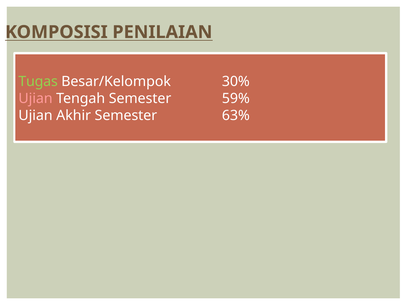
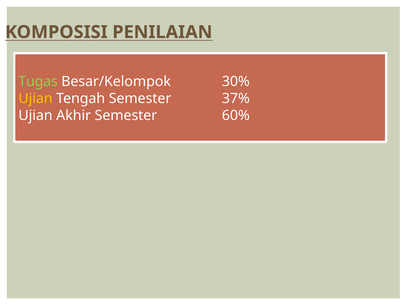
Ujian colour: pink -> yellow (36, 99)
59%: 59% -> 37% (236, 99)
63%: 63% -> 60% (236, 116)
